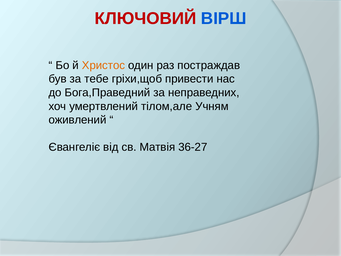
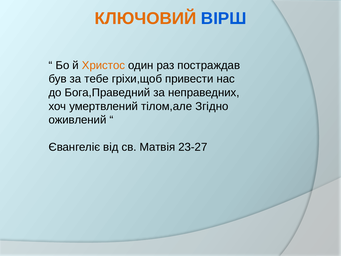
КЛЮЧОВИЙ colour: red -> orange (145, 18)
Учням: Учням -> Згідно (212, 106)
36-27: 36-27 -> 23-27 (193, 147)
